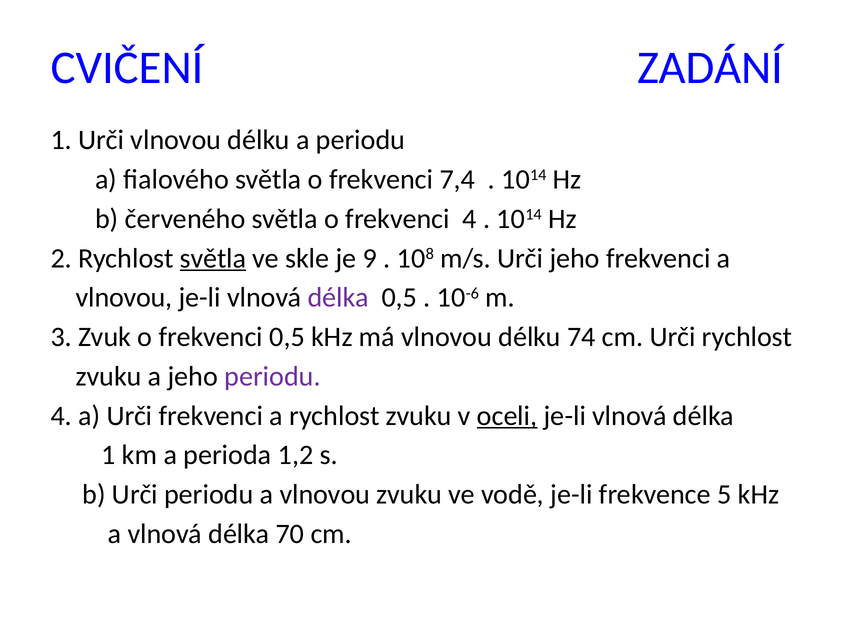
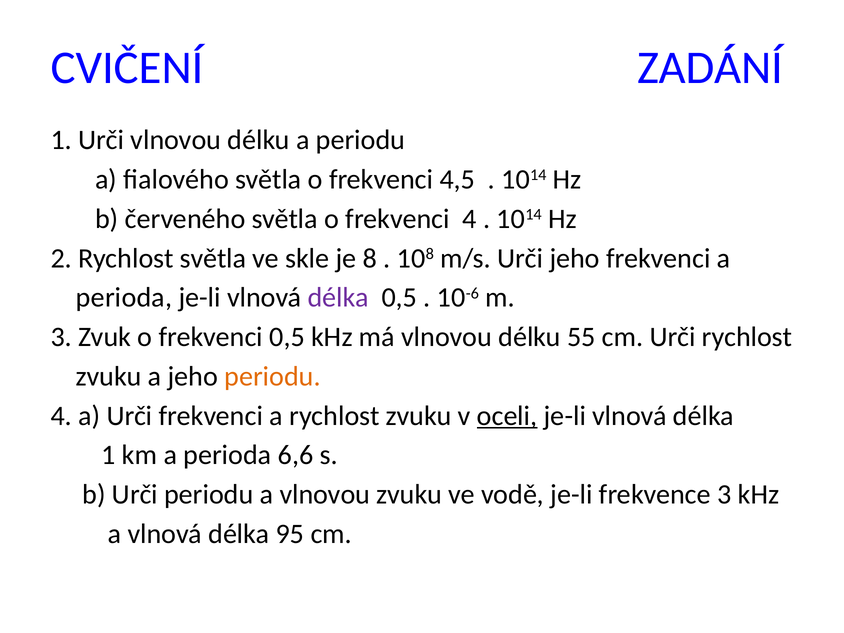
7,4: 7,4 -> 4,5 (457, 180)
světla underline: present -> none (213, 258)
9: 9 -> 8 (370, 258)
vlnovou: vlnovou -> perioda (124, 298)
74: 74 -> 55 (581, 337)
periodu colour: purple -> orange (272, 376)
1,2: 1,2 -> 6,6 (296, 455)
frekvence 5: 5 -> 3 (724, 495)
70: 70 -> 95 (290, 534)
